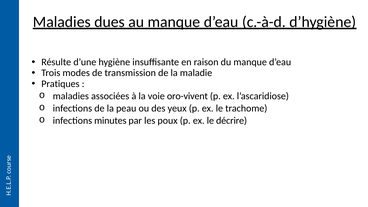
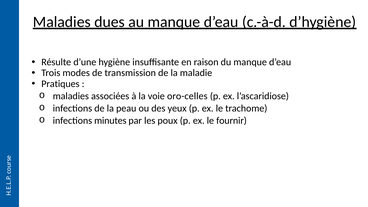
oro-vivent: oro-vivent -> oro-celles (187, 96)
décrire: décrire -> fournir (232, 121)
